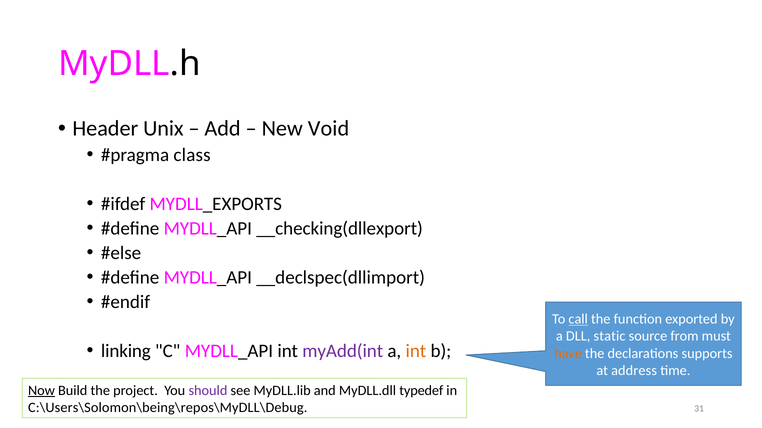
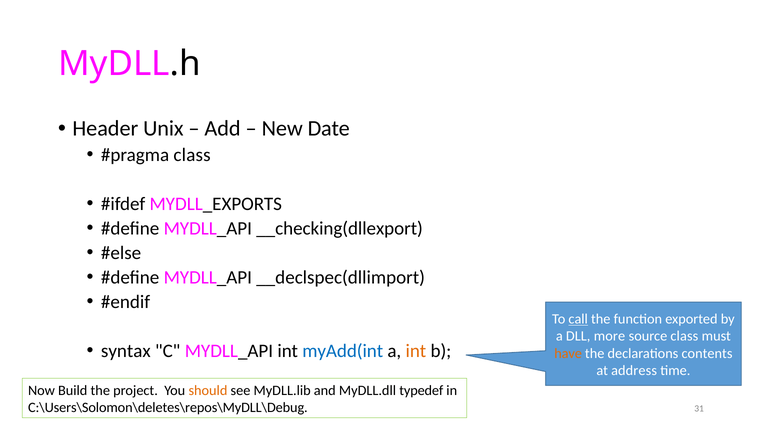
Void: Void -> Date (329, 129)
static: static -> more (609, 337)
source from: from -> class (684, 337)
linking: linking -> syntax (126, 351)
myAdd(int colour: purple -> blue (343, 351)
supports: supports -> contents (707, 354)
Now underline: present -> none (41, 391)
should colour: purple -> orange (208, 391)
C:\Users\Solomon\being\repos\MyDLL\Debug: C:\Users\Solomon\being\repos\MyDLL\Debug -> C:\Users\Solomon\deletes\repos\MyDLL\Debug (168, 408)
